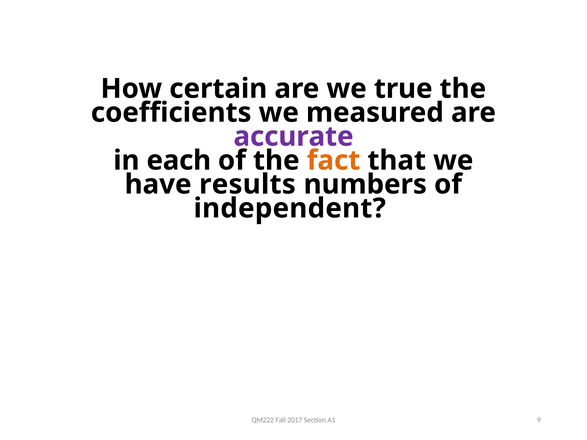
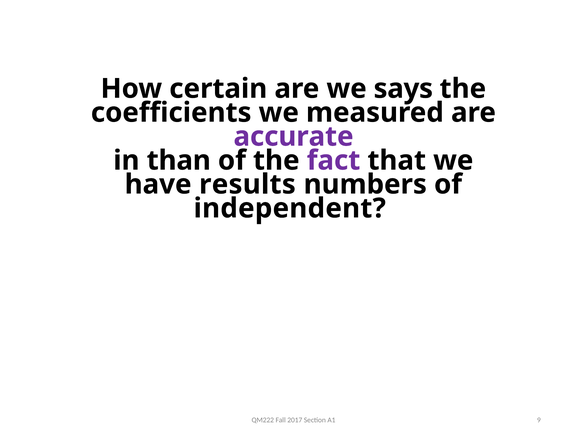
true: true -> says (403, 89)
each: each -> than (179, 161)
fact colour: orange -> purple (334, 161)
